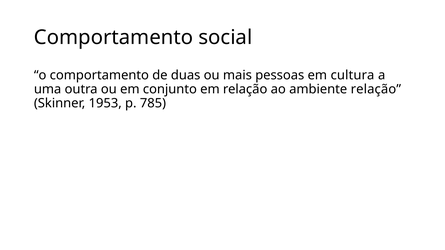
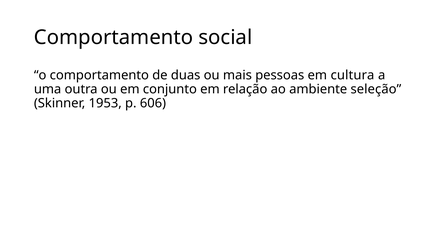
ambiente relação: relação -> seleção (376, 89)
785: 785 -> 606 (153, 103)
